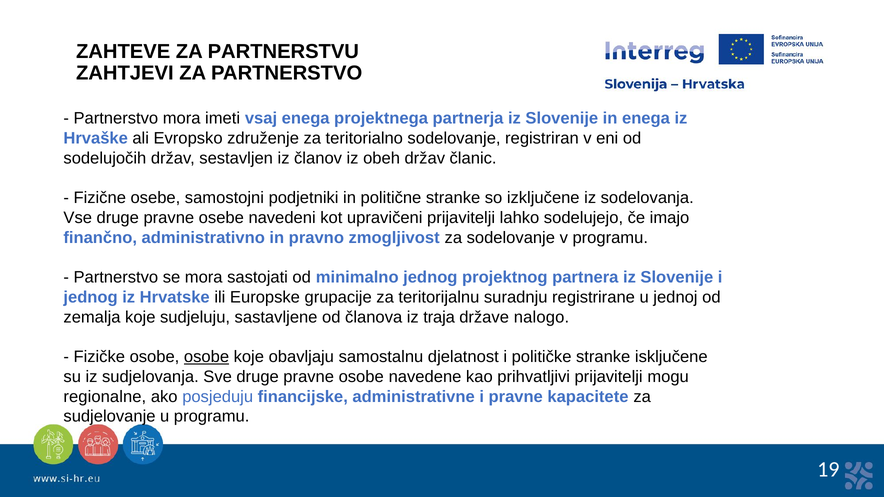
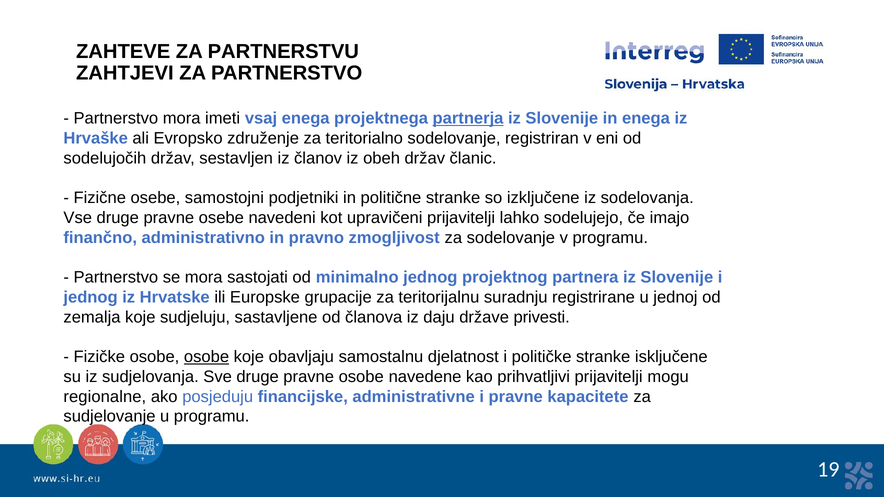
partnerja underline: none -> present (468, 118)
traja: traja -> daju (439, 317)
nalogo: nalogo -> privesti (542, 317)
